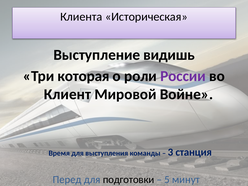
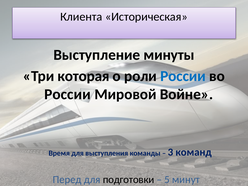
видишь: видишь -> минуты (169, 55)
России colour: purple -> blue (183, 76)
Клиент: Клиент -> России (67, 94)
станция: станция -> команд (194, 152)
